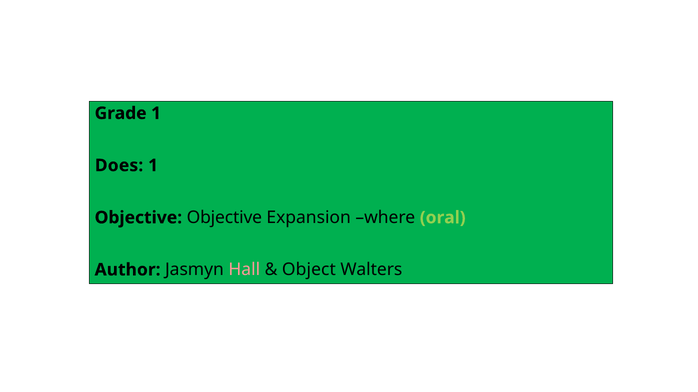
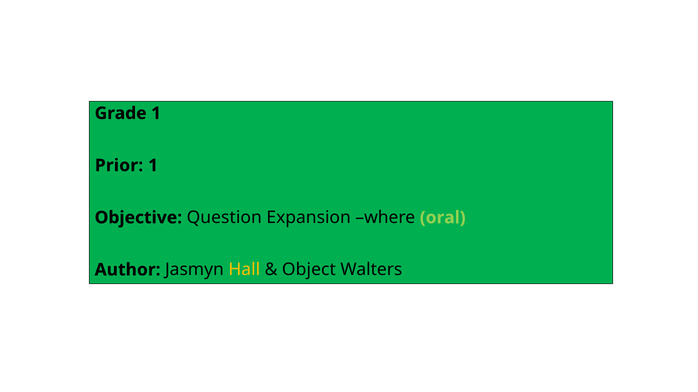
Does: Does -> Prior (119, 166)
Objective Objective: Objective -> Question (224, 218)
Hall colour: pink -> yellow (244, 270)
